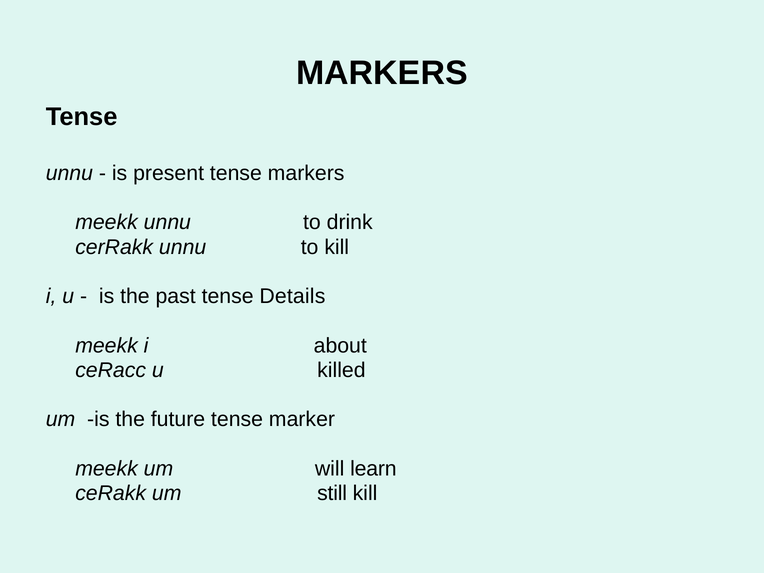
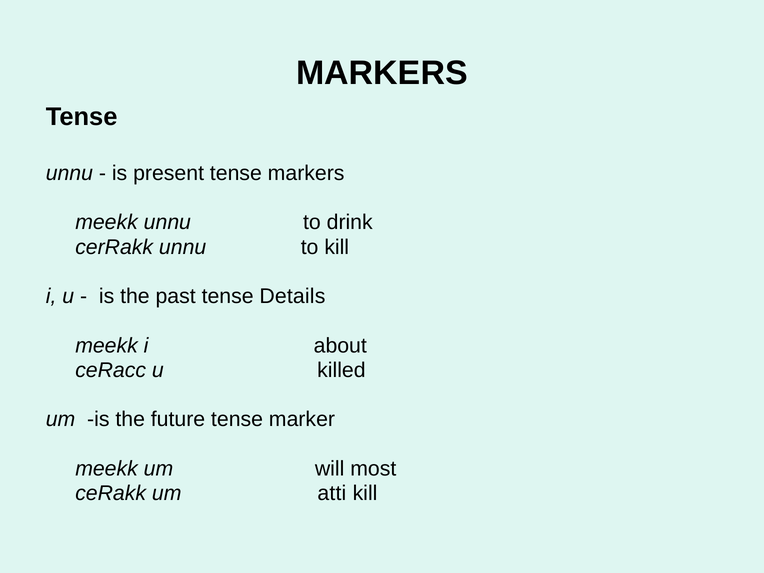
learn: learn -> most (373, 469)
still: still -> atti (332, 493)
